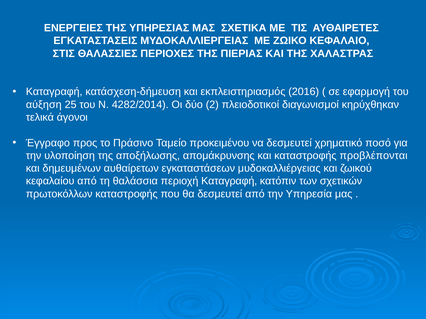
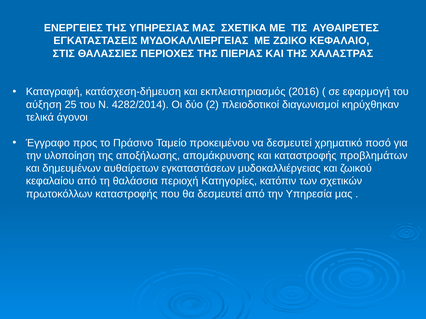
προβλέπονται: προβλέπονται -> προβλημάτων (374, 156)
περιοχή Καταγραφή: Καταγραφή -> Κατηγορίες (229, 181)
